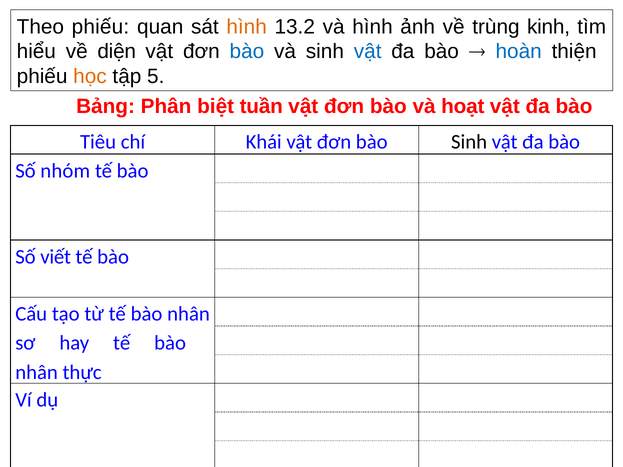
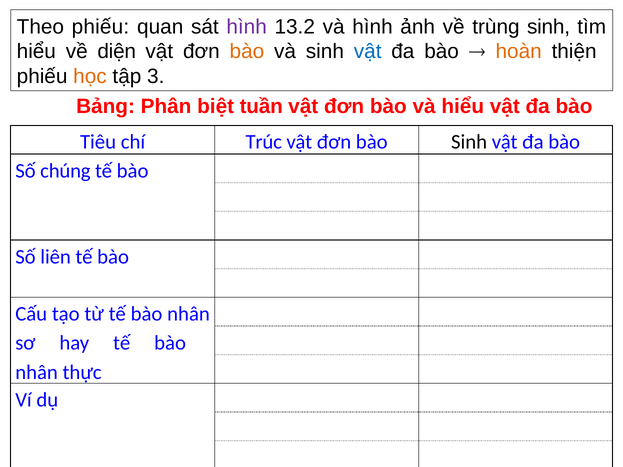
hình colour: orange -> purple (247, 27)
trùng kinh: kinh -> sinh (549, 27)
bào colour: blue -> orange (247, 52)
hoàn colour: blue -> orange (519, 52)
5: 5 -> 3 (156, 77)
và hoạt: hoạt -> hiểu (463, 106)
Khái: Khái -> Trúc (264, 142)
nhóm: nhóm -> chúng (65, 171)
viết: viết -> liên (56, 257)
